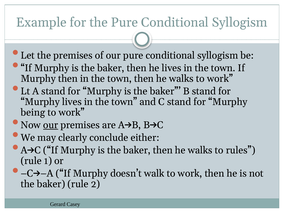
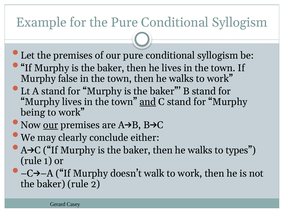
Murphy then: then -> false (68, 79)
and underline: none -> present (148, 102)
rules: rules -> types (241, 150)
